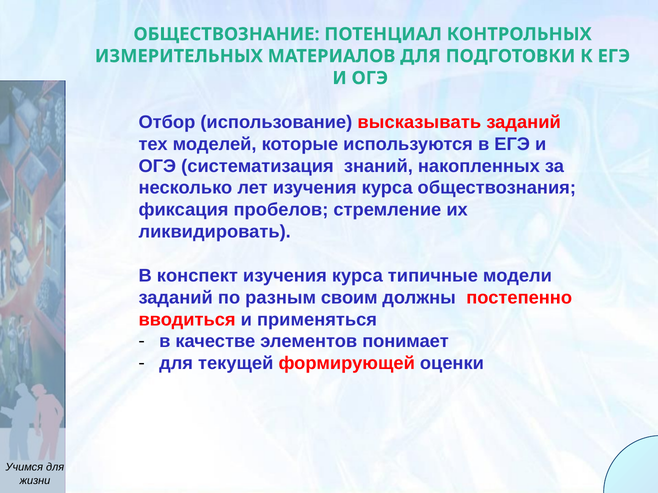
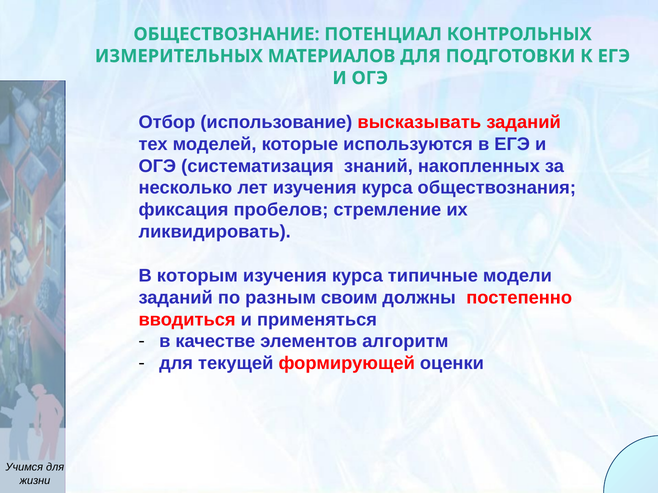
конспект: конспект -> которым (197, 276)
понимает: понимает -> алгоритм (405, 342)
